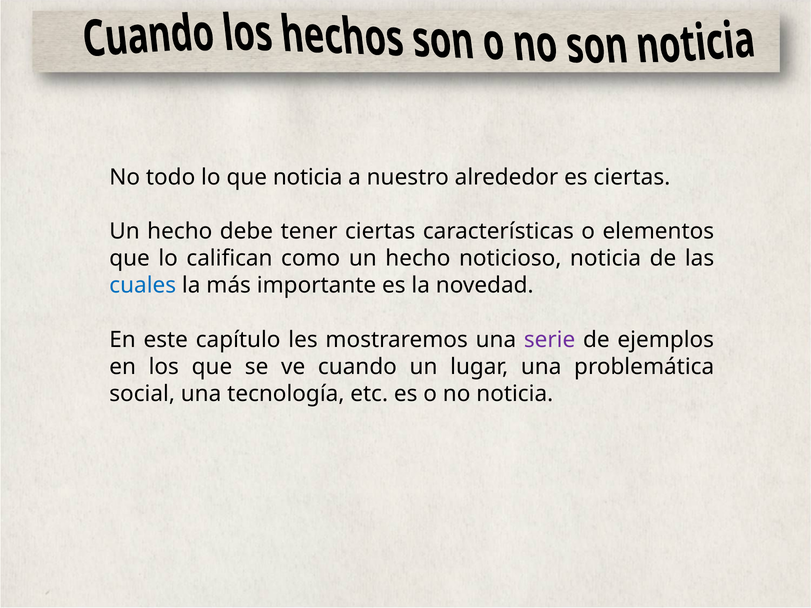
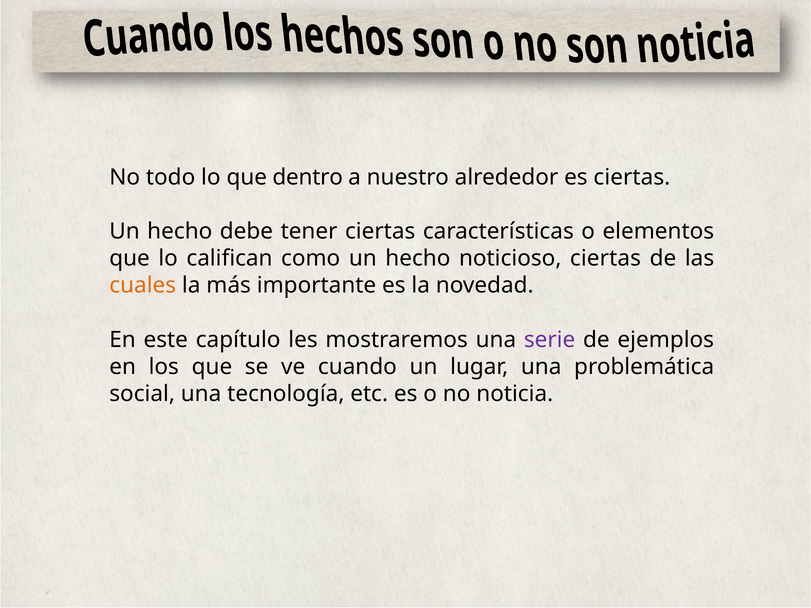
que noticia: noticia -> dentro (308, 177)
noticioso noticia: noticia -> ciertas (605, 259)
cuales colour: blue -> orange (143, 286)
